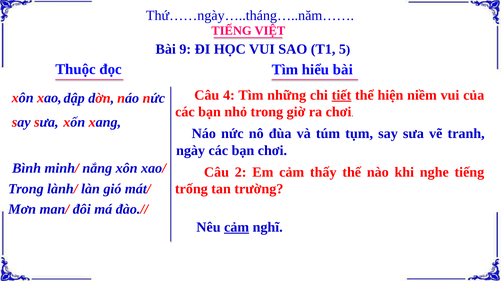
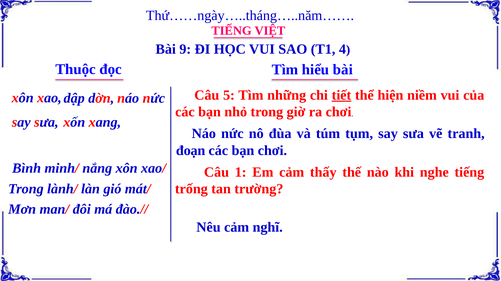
5: 5 -> 4 (342, 49)
4: 4 -> 5 (229, 95)
ngày: ngày -> đoạn (191, 151)
2: 2 -> 1 (241, 172)
cảm underline: present -> none (237, 227)
